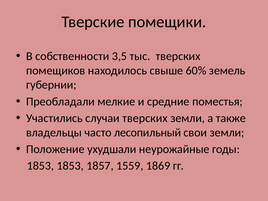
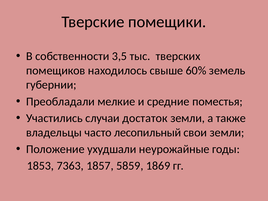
случаи тверских: тверских -> достаток (145, 118)
1853 1853: 1853 -> 7363 (70, 166)
1559: 1559 -> 5859 (130, 166)
